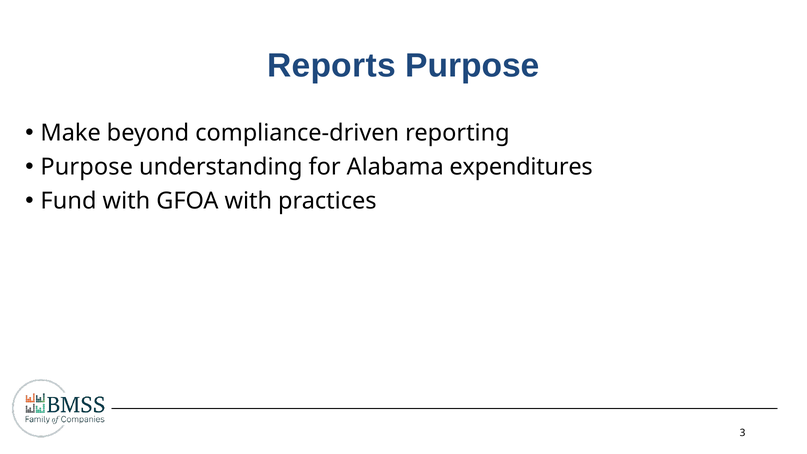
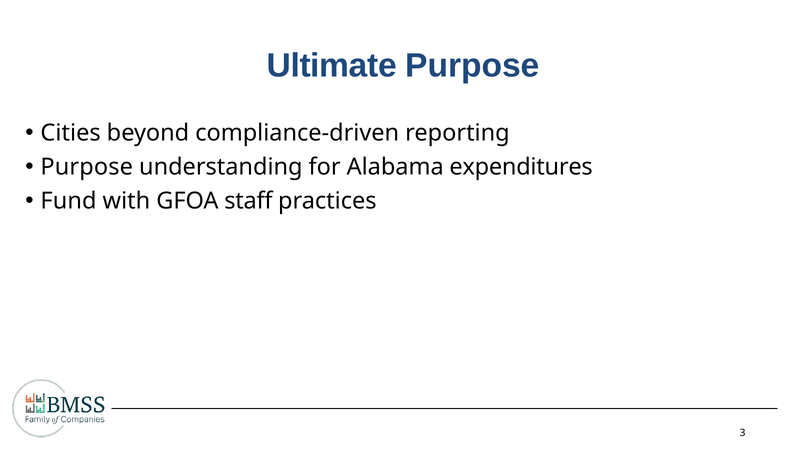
Reports: Reports -> Ultimate (332, 65)
Make: Make -> Cities (71, 133)
GFOA with: with -> staff (248, 201)
